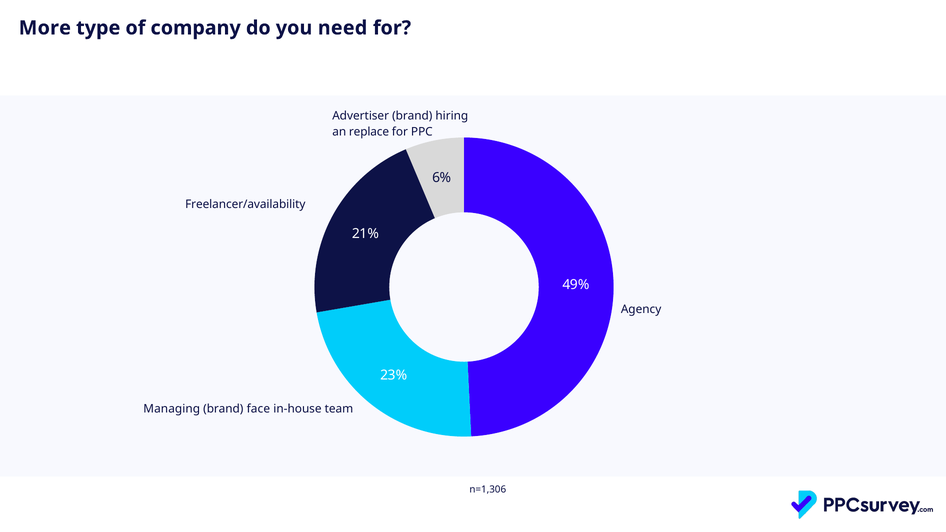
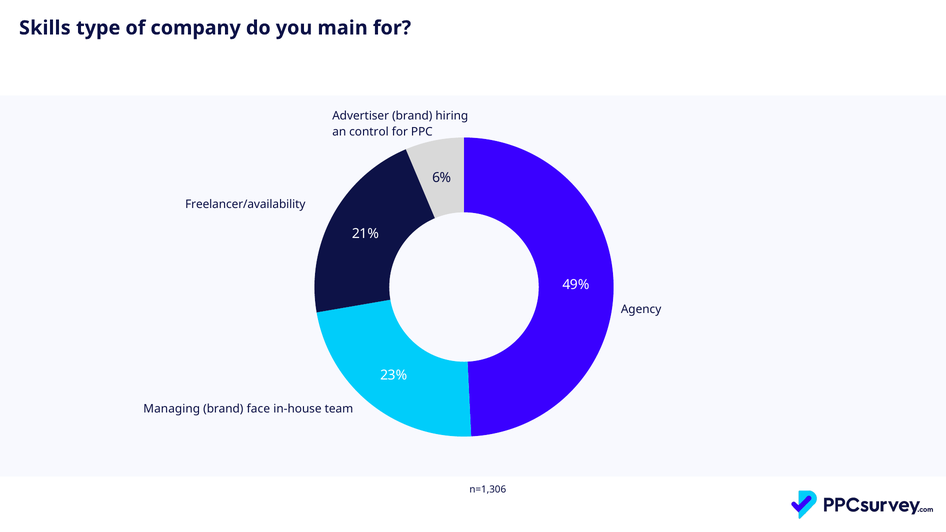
More: More -> Skills (45, 28)
need: need -> main (343, 28)
replace: replace -> control (369, 132)
